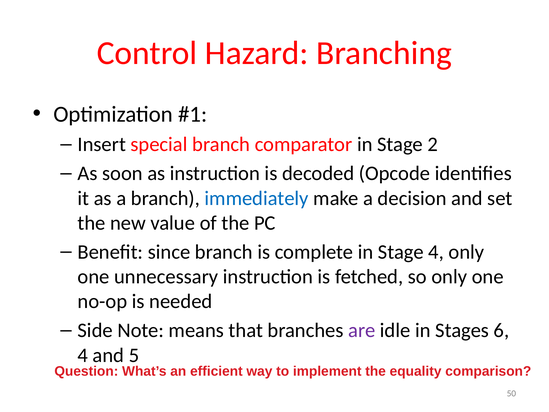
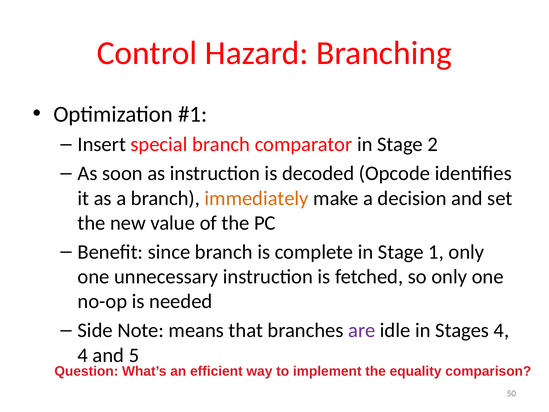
immediately colour: blue -> orange (257, 198)
Stage 4: 4 -> 1 (436, 252)
Stages 6: 6 -> 4 (501, 330)
